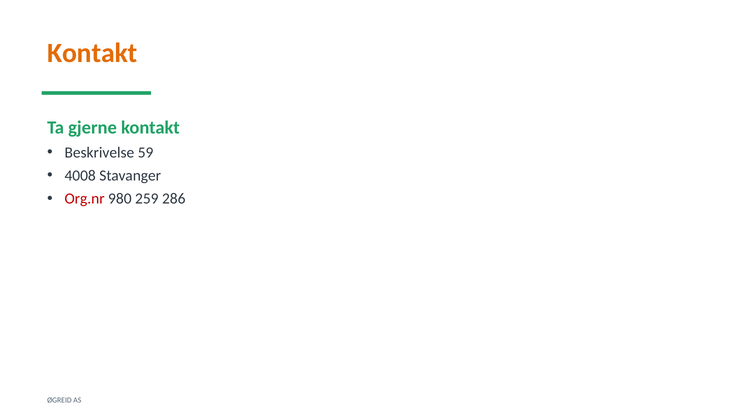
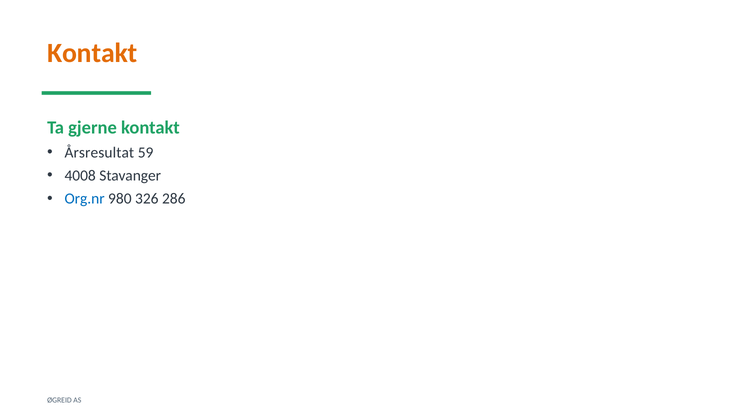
Beskrivelse: Beskrivelse -> Årsresultat (99, 152)
Org.nr colour: red -> blue (85, 199)
259: 259 -> 326 (147, 199)
